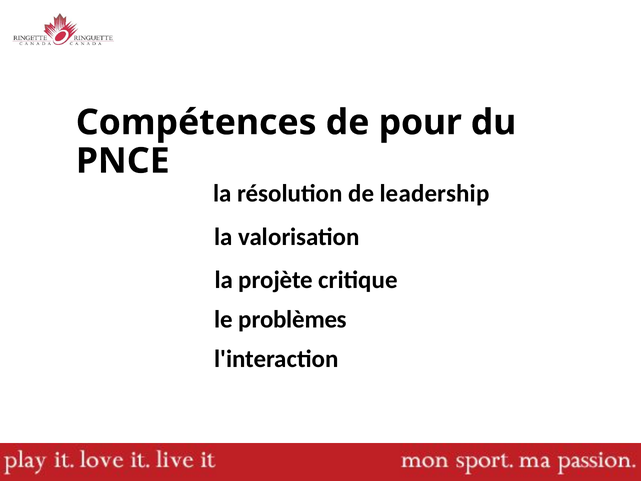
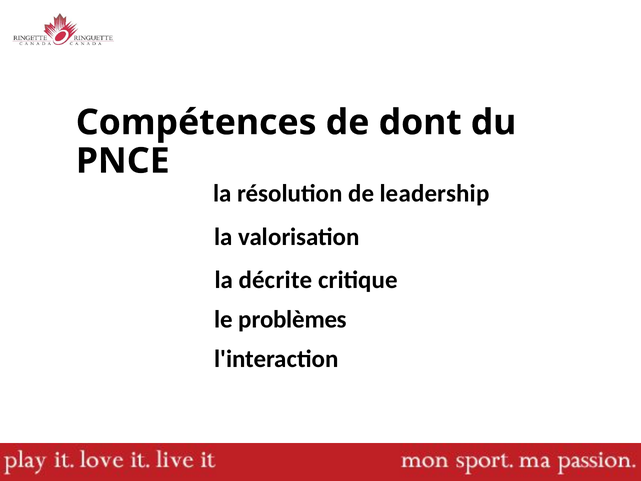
pour: pour -> dont (420, 122)
projète: projète -> décrite (276, 280)
